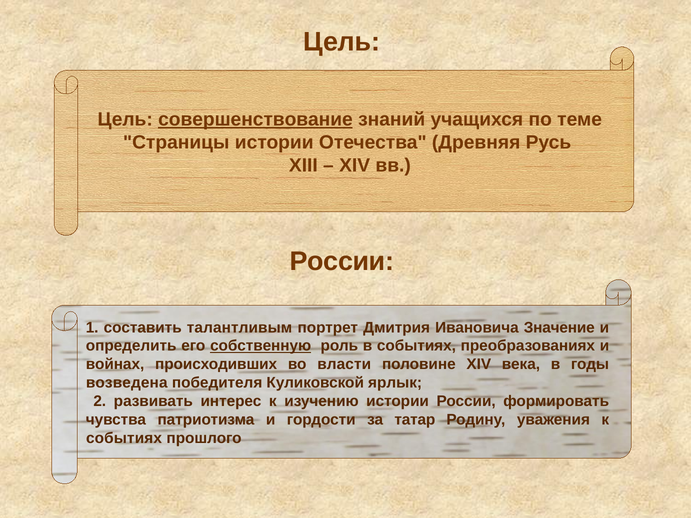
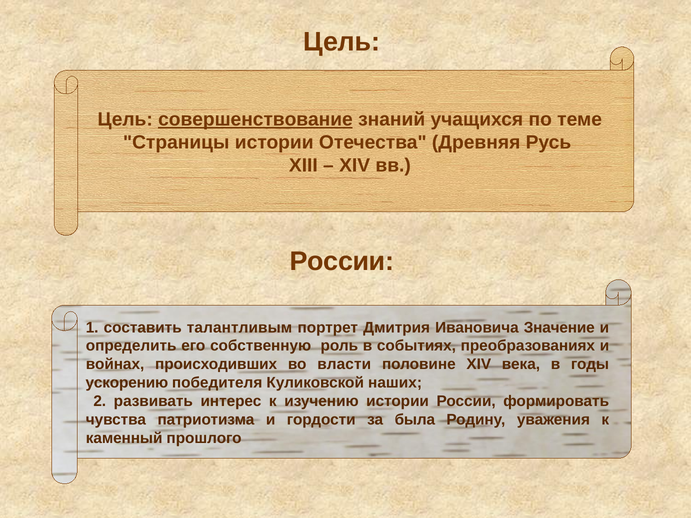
собственную underline: present -> none (261, 346)
возведена: возведена -> ускорению (127, 383)
ярлык: ярлык -> наших (395, 383)
татар: татар -> была (415, 420)
событиях: событиях -> каменный (124, 438)
